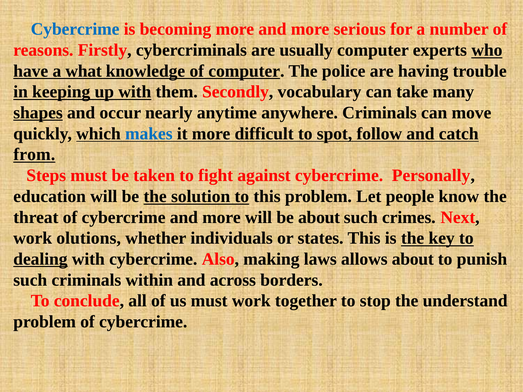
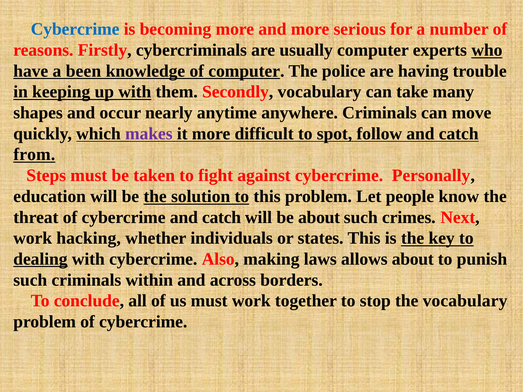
what: what -> been (83, 71)
shapes underline: present -> none (38, 113)
makes colour: blue -> purple (149, 134)
cybercrime and more: more -> catch (222, 217)
olutions: olutions -> hacking (89, 238)
the understand: understand -> vocabulary (465, 301)
